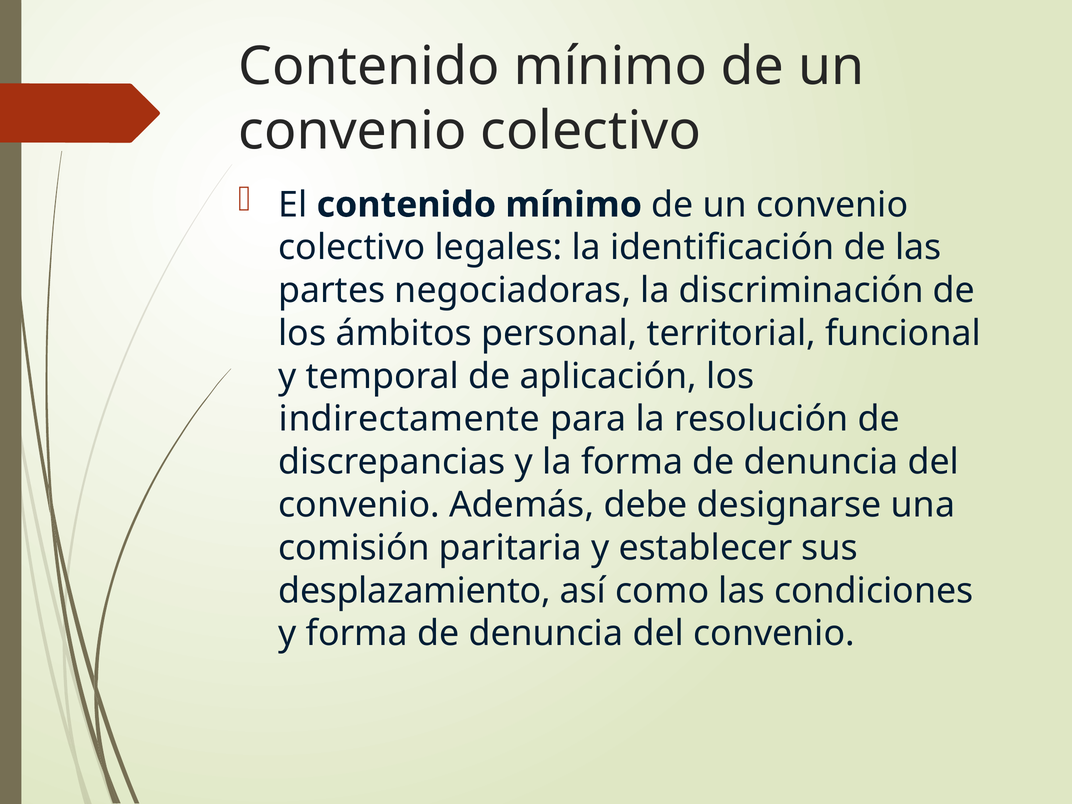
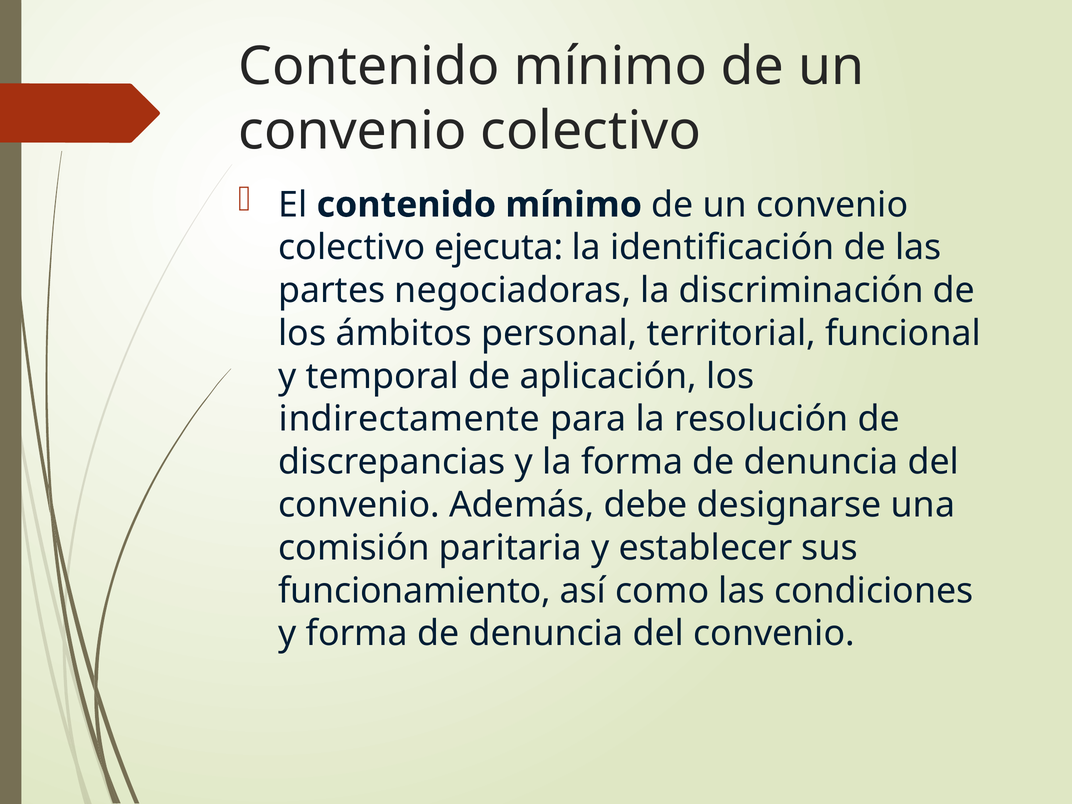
legales: legales -> ejecuta (499, 248)
desplazamiento: desplazamiento -> funcionamiento (415, 591)
